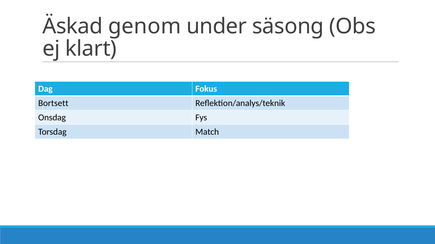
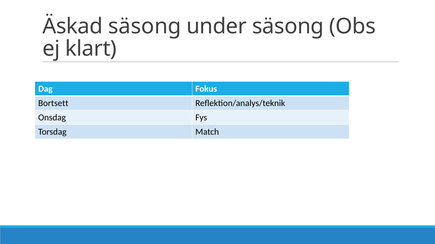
Äskad genom: genom -> säsong (145, 27)
